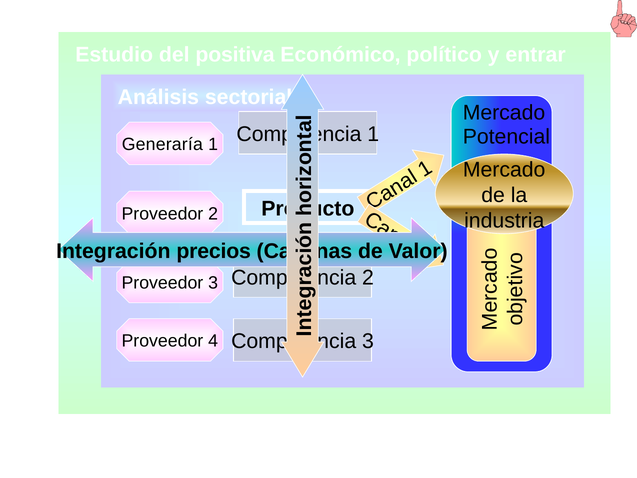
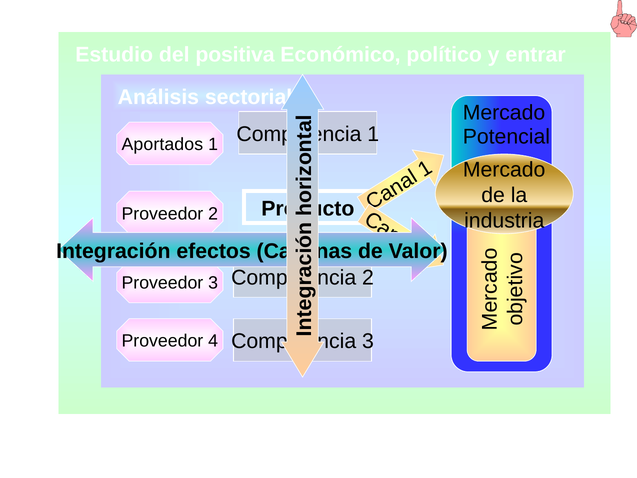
Generaría: Generaría -> Aportados (162, 145)
precios: precios -> efectos (214, 251)
